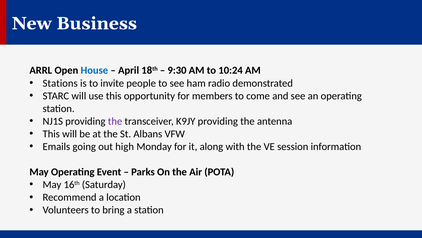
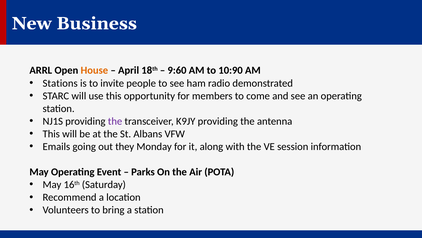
House colour: blue -> orange (94, 70)
9:30: 9:30 -> 9:60 (177, 70)
10:24: 10:24 -> 10:90 (231, 70)
high: high -> they (125, 146)
